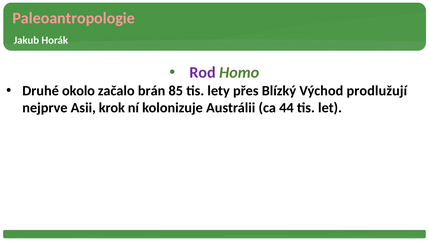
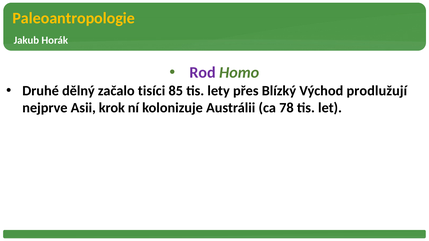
Paleoantropologie colour: pink -> yellow (74, 18)
okolo: okolo -> dělný (78, 91)
brán: brán -> tisíci (152, 91)
44: 44 -> 78 (286, 108)
